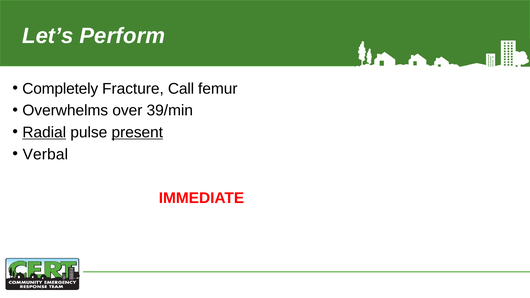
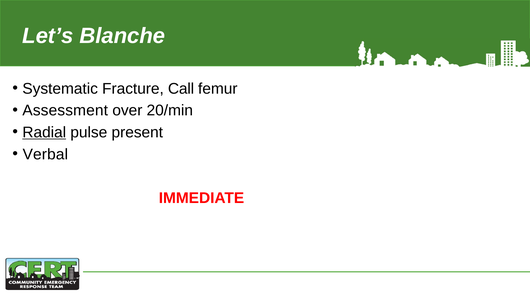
Perform: Perform -> Blanche (122, 36)
Completely: Completely -> Systematic (60, 89)
Overwhelms: Overwhelms -> Assessment (65, 111)
39/min: 39/min -> 20/min (170, 111)
present underline: present -> none (137, 132)
